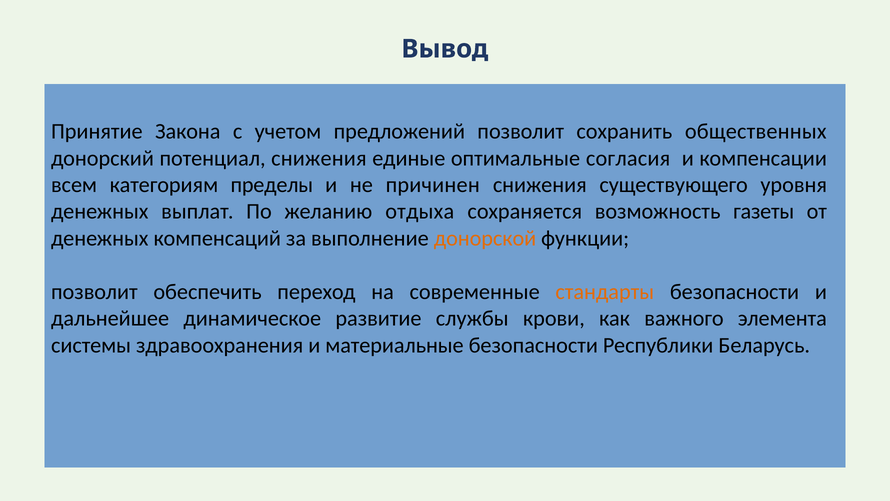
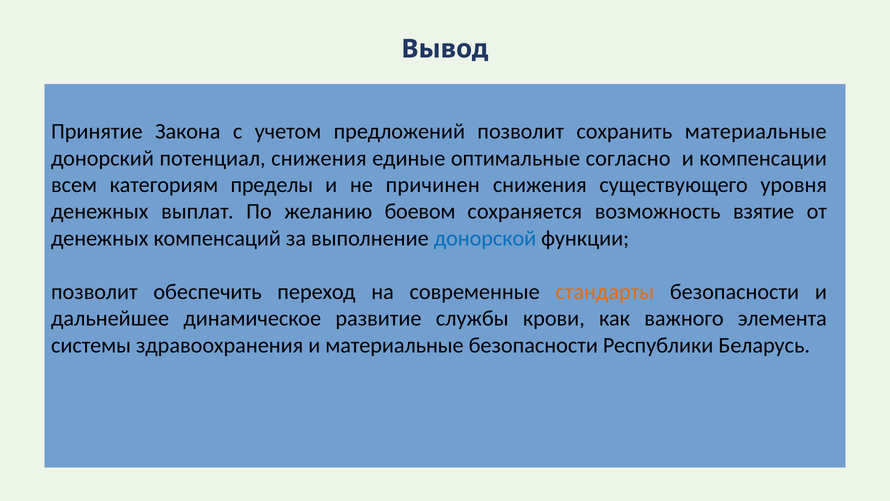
сохранить общественных: общественных -> материальные (756, 131)
согласия: согласия -> согласно (628, 158)
отдыха: отдыха -> боевом (420, 211)
газеты: газеты -> взятие (764, 211)
донорской colour: orange -> blue (485, 238)
